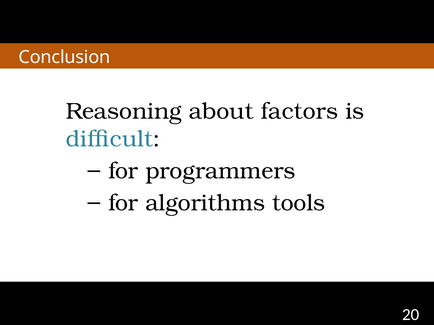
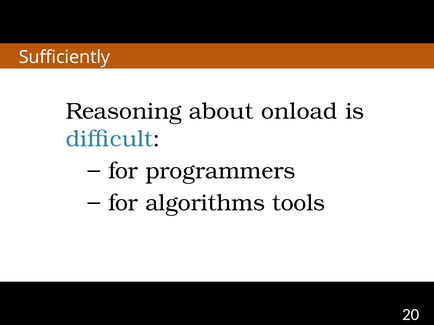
Conclusion: Conclusion -> Sufficiently (64, 57)
factors: factors -> onload (299, 112)
